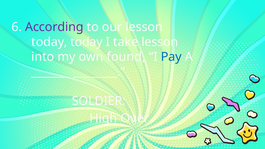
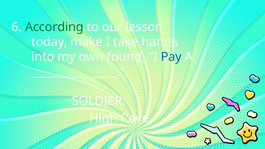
According colour: purple -> green (54, 27)
today today: today -> make (86, 42)
take lesson: lesson -> hands (160, 42)
Over: Over -> Cave (135, 118)
